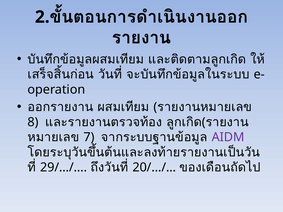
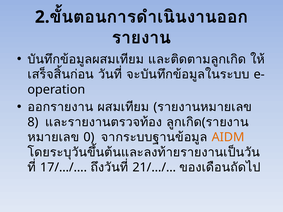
7: 7 -> 0 (89, 137)
AIDM colour: purple -> orange (228, 137)
29/…/…: 29/…/… -> 17/…/… (64, 168)
20/…/…: 20/…/… -> 21/…/… (154, 168)
